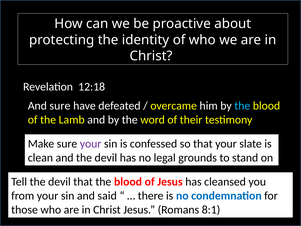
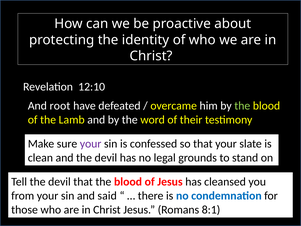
12:18: 12:18 -> 12:10 (92, 87)
And sure: sure -> root (60, 106)
the colour: light blue -> light green (242, 106)
